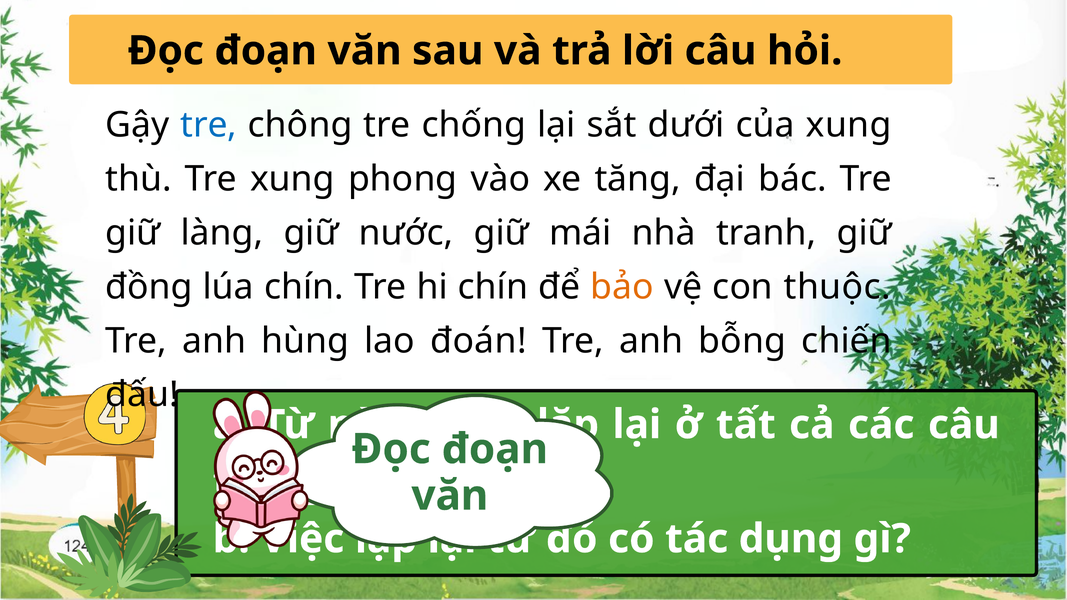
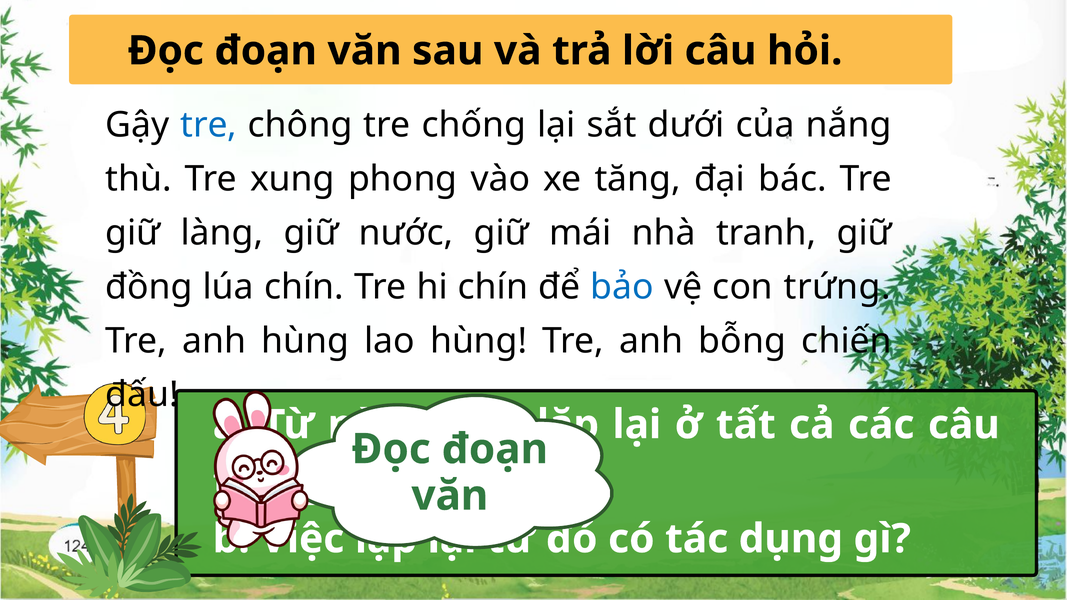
của xung: xung -> nắng (849, 125)
bảo colour: orange -> blue (622, 287)
thuộc: thuộc -> trứng (837, 287)
lao đoán: đoán -> hùng (479, 341)
